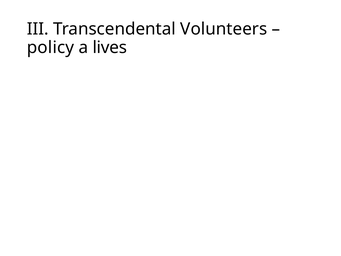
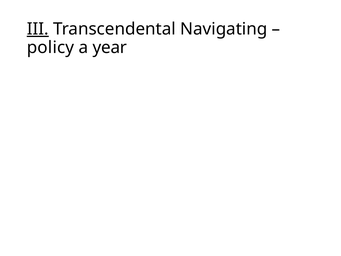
III underline: none -> present (38, 29)
Volunteers: Volunteers -> Navigating (224, 29)
lives: lives -> year (110, 47)
